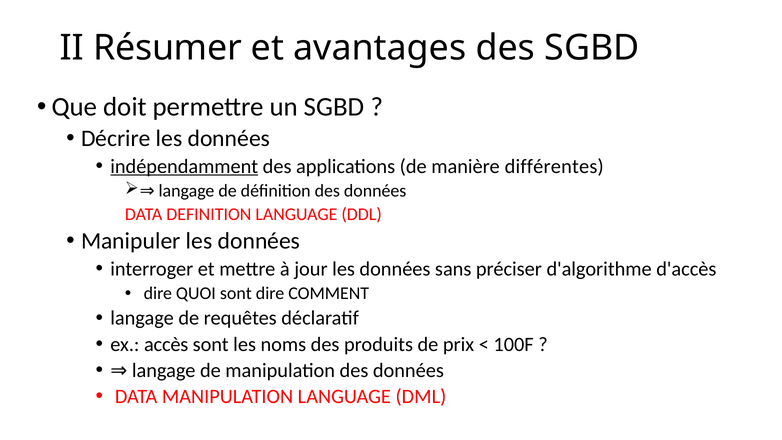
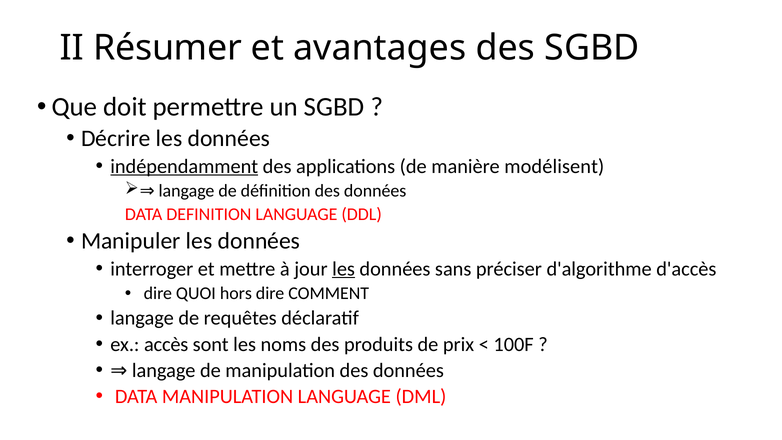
différentes: différentes -> modélisent (554, 166)
les underline: none -> present (344, 269)
QUOI sont: sont -> hors (236, 293)
